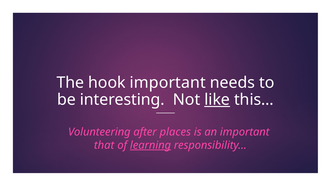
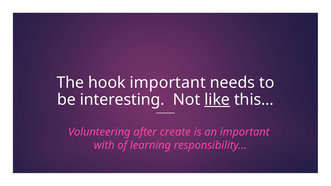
places: places -> create (175, 132)
that: that -> with (104, 145)
learning underline: present -> none (150, 145)
